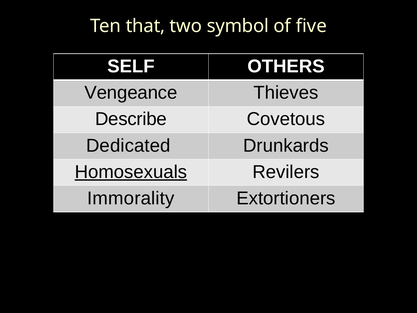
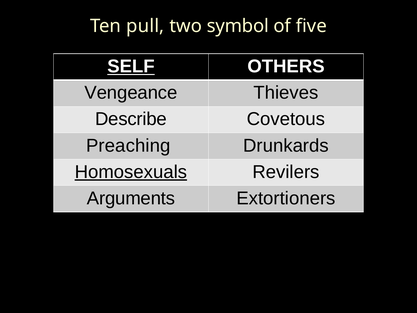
that: that -> pull (145, 26)
SELF underline: none -> present (131, 66)
Dedicated: Dedicated -> Preaching (128, 145)
Immorality: Immorality -> Arguments (131, 198)
